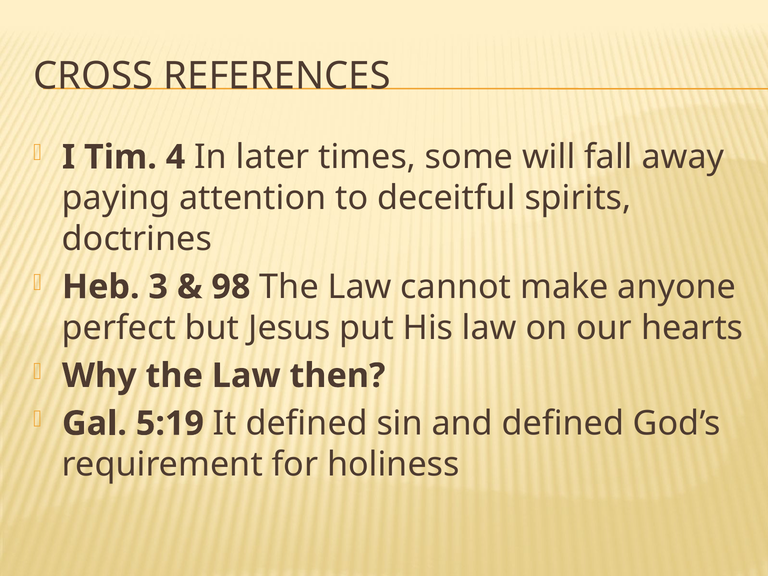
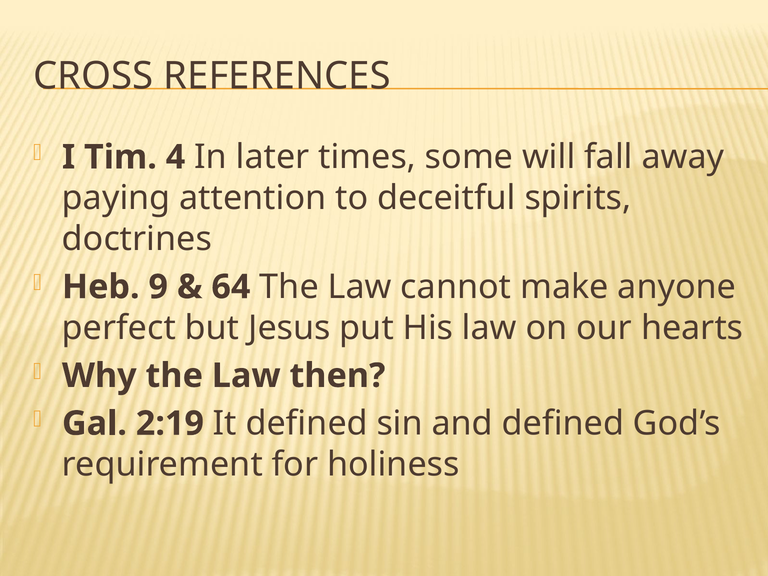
3: 3 -> 9 (158, 287)
98: 98 -> 64 (231, 287)
5:19: 5:19 -> 2:19 (170, 424)
